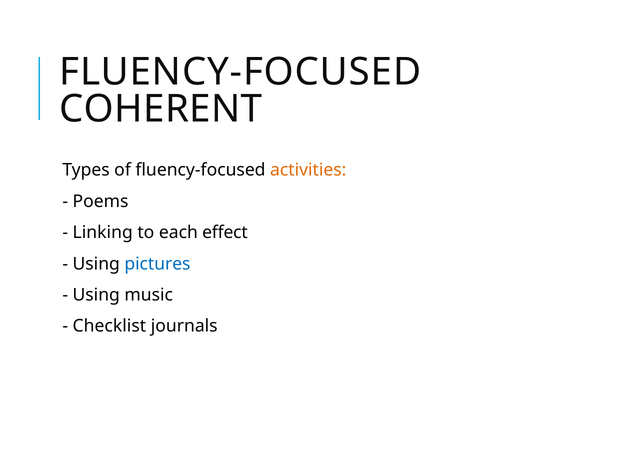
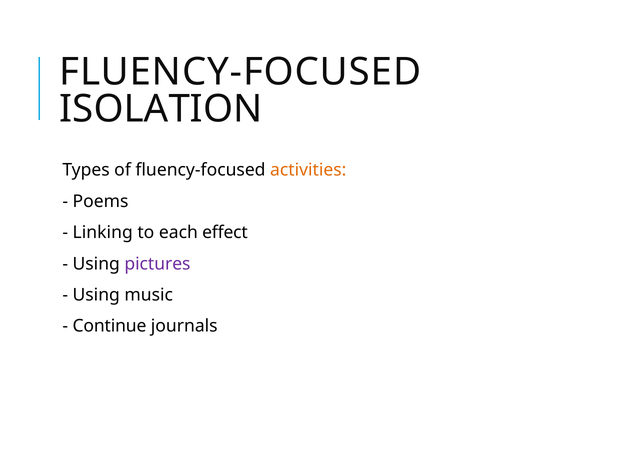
COHERENT: COHERENT -> ISOLATION (161, 109)
pictures colour: blue -> purple (157, 263)
Checklist: Checklist -> Continue (109, 326)
